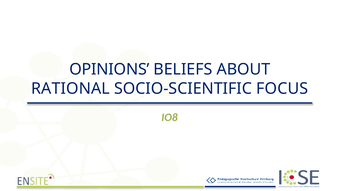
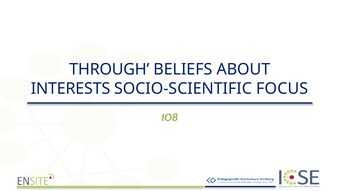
OPINIONS: OPINIONS -> THROUGH (109, 69)
RATIONAL: RATIONAL -> INTERESTS (71, 88)
